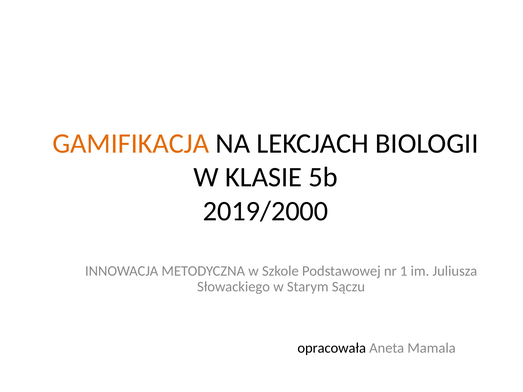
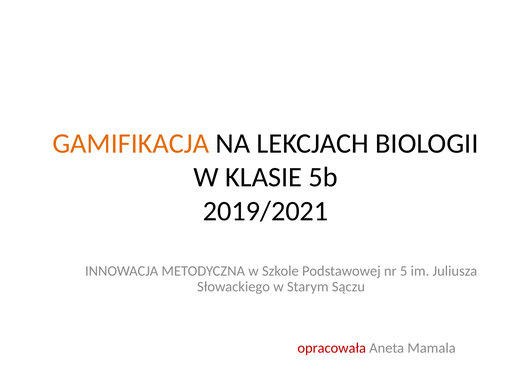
2019/2000: 2019/2000 -> 2019/2021 (266, 211)
1: 1 -> 5 (404, 271)
opracowała colour: black -> red (332, 348)
